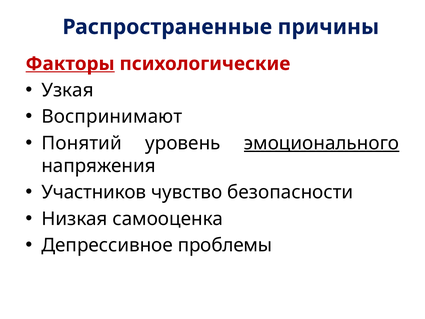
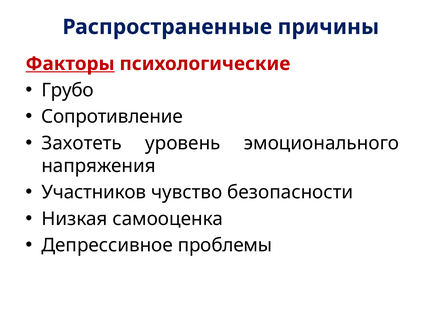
Узкая: Узкая -> Грубо (68, 90)
Воспринимают: Воспринимают -> Сопротивление (112, 117)
Понятий: Понятий -> Захотеть (82, 143)
эмоционального underline: present -> none (322, 143)
